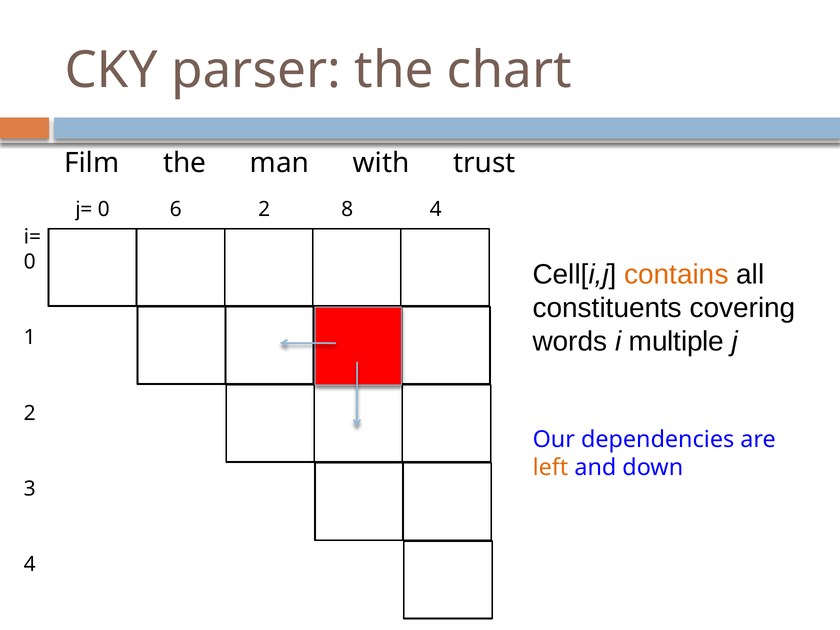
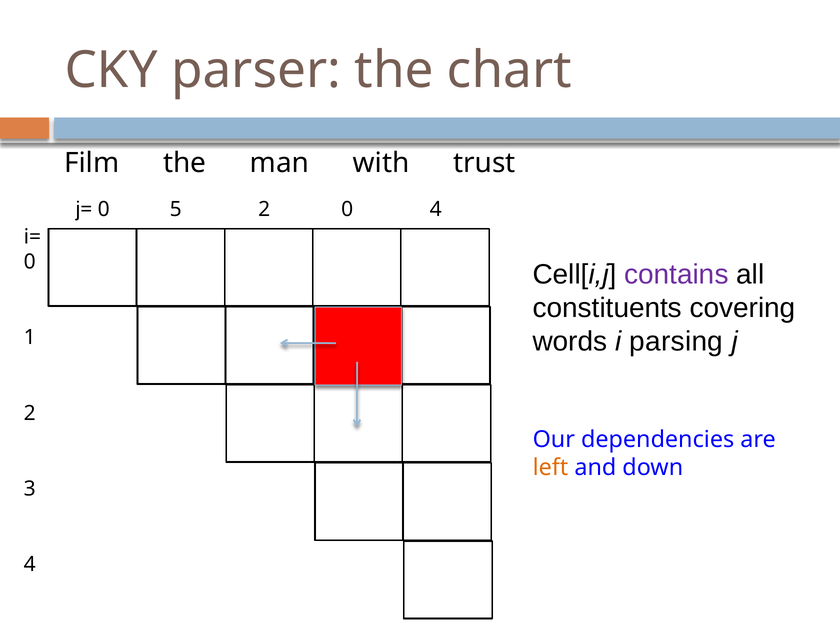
6: 6 -> 5 (176, 209)
2 8: 8 -> 0 (347, 209)
contains colour: orange -> purple (676, 274)
multiple: multiple -> parsing (676, 342)
